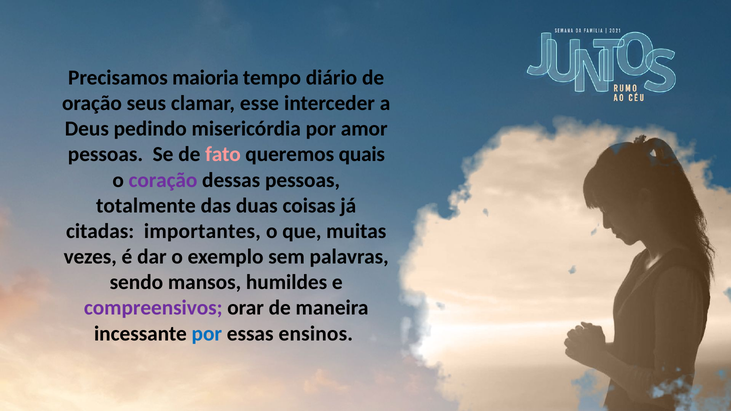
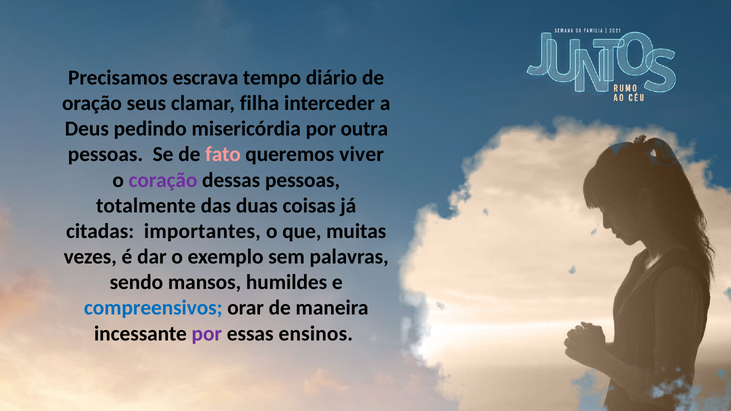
maioria: maioria -> escrava (205, 78)
esse: esse -> filha (260, 103)
amor: amor -> outra (364, 129)
quais: quais -> viver (362, 155)
compreensivos colour: purple -> blue (153, 308)
por colour: blue -> purple (207, 334)
